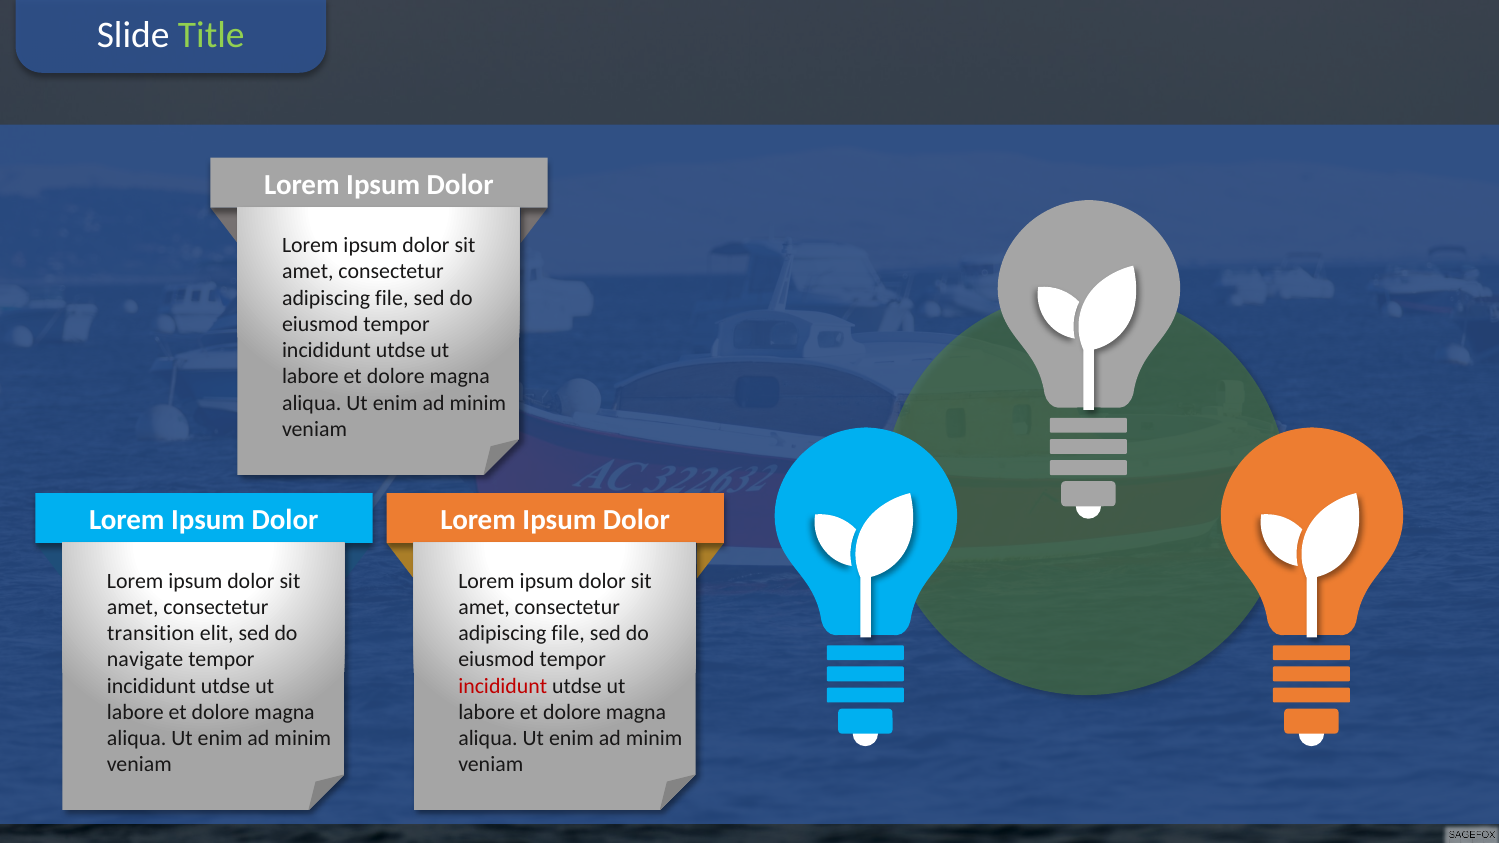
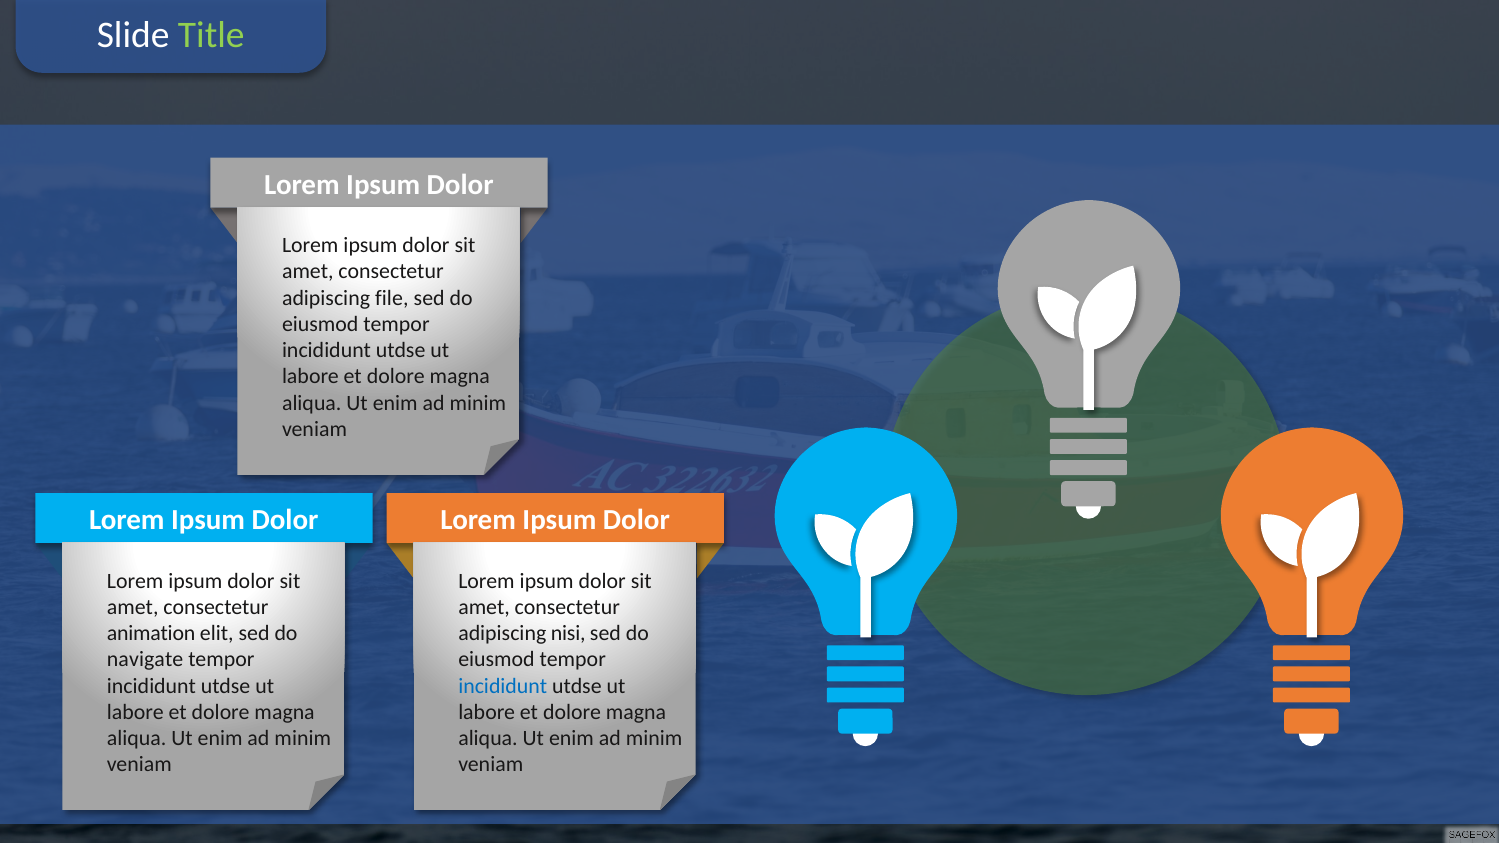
transition: transition -> animation (151, 634)
file: file -> nisi (568, 634)
incididunt colour: red -> blue (503, 686)
